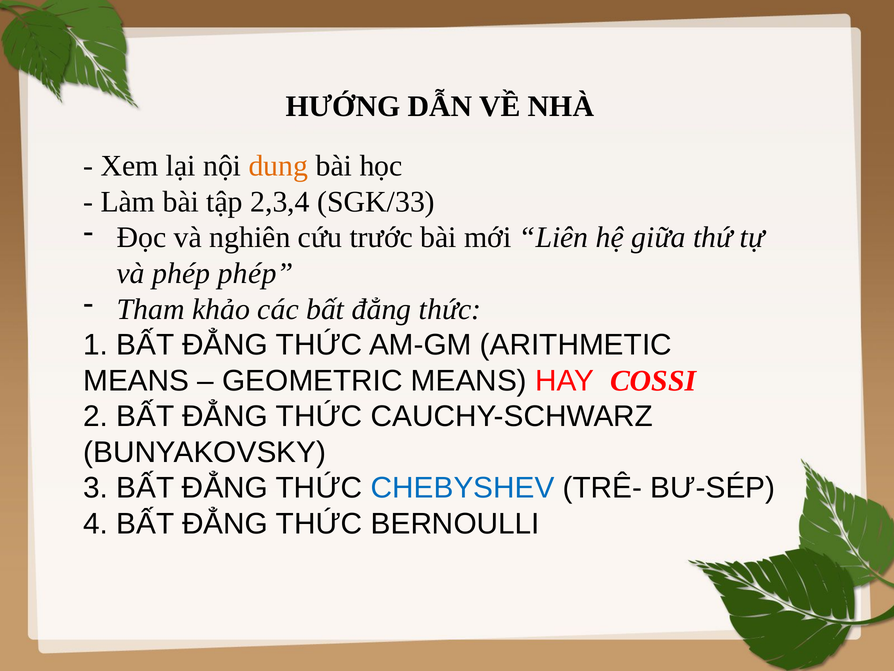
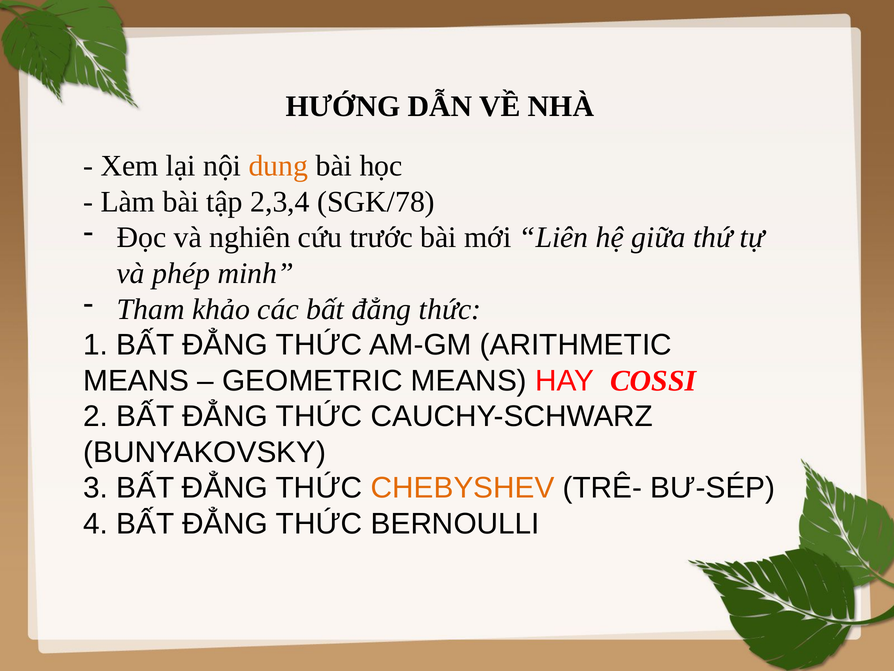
SGK/33: SGK/33 -> SGK/78 (376, 202)
phép phép: phép -> minh (256, 273)
CHEBYSHEV colour: blue -> orange (463, 488)
